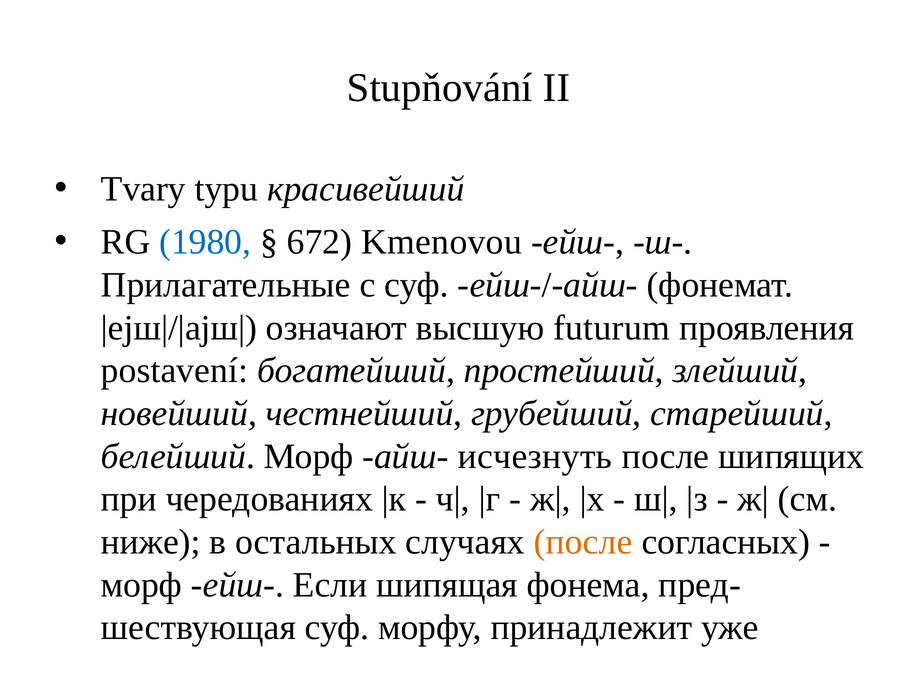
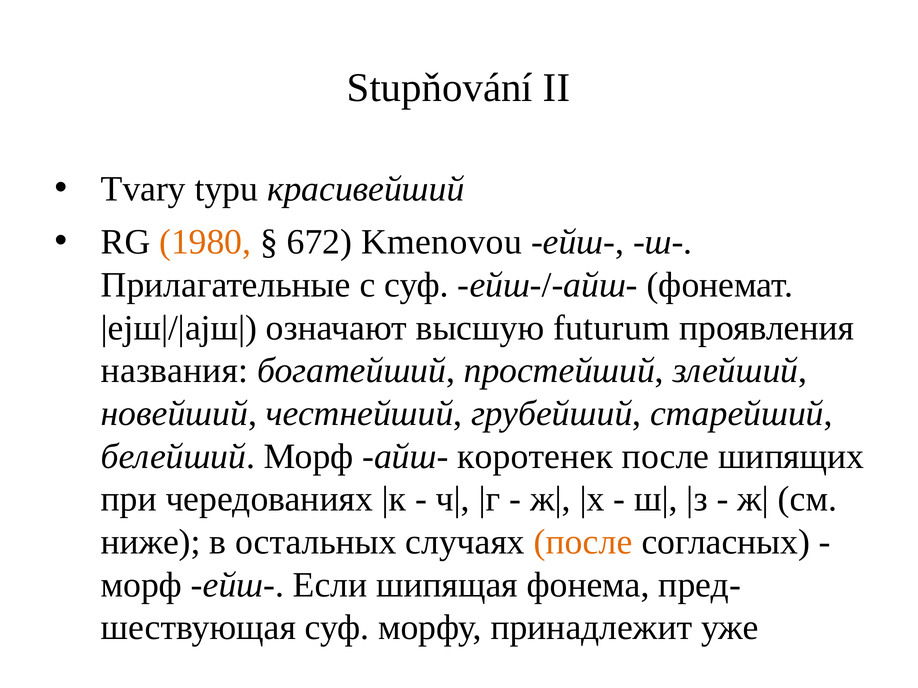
1980 colour: blue -> orange (205, 242)
postavení: postavení -> названия (174, 371)
исчезнуть: исчезнуть -> коротенек (535, 457)
